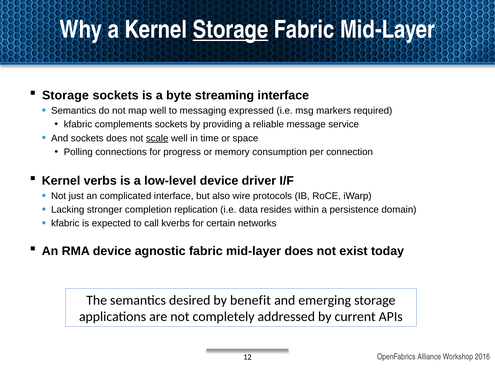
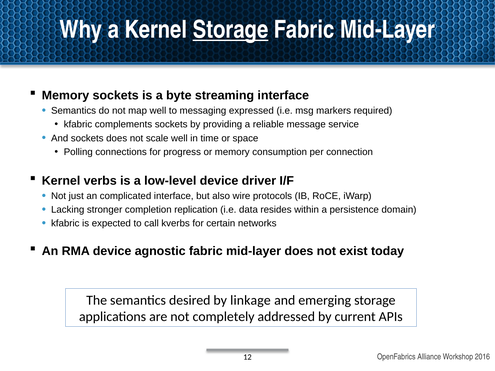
Storage: Storage -> Memory (66, 96)
scale underline: present -> none (157, 138)
benefit: benefit -> linkage (250, 300)
